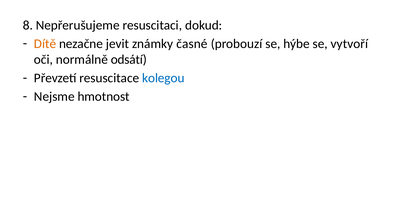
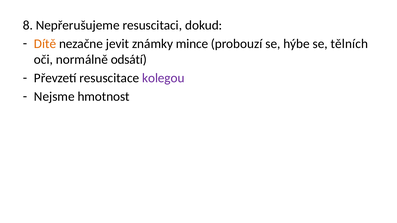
časné: časné -> mince (192, 44)
vytvoří: vytvoří -> tělních (349, 44)
kolegou colour: blue -> purple (163, 78)
